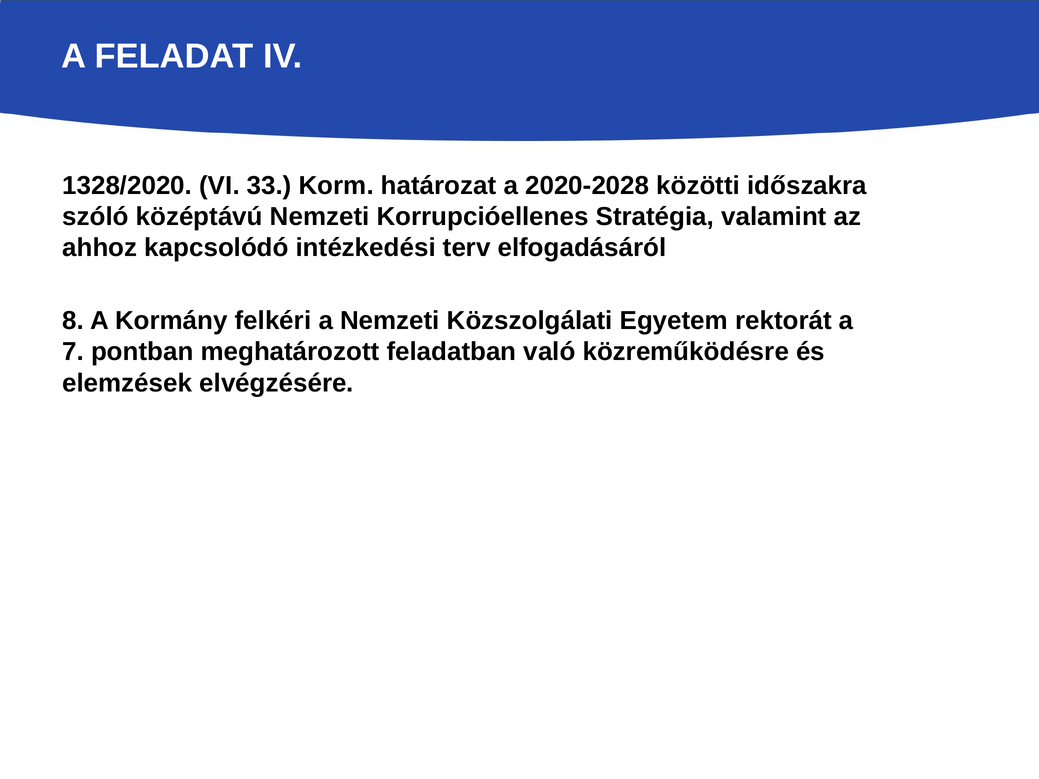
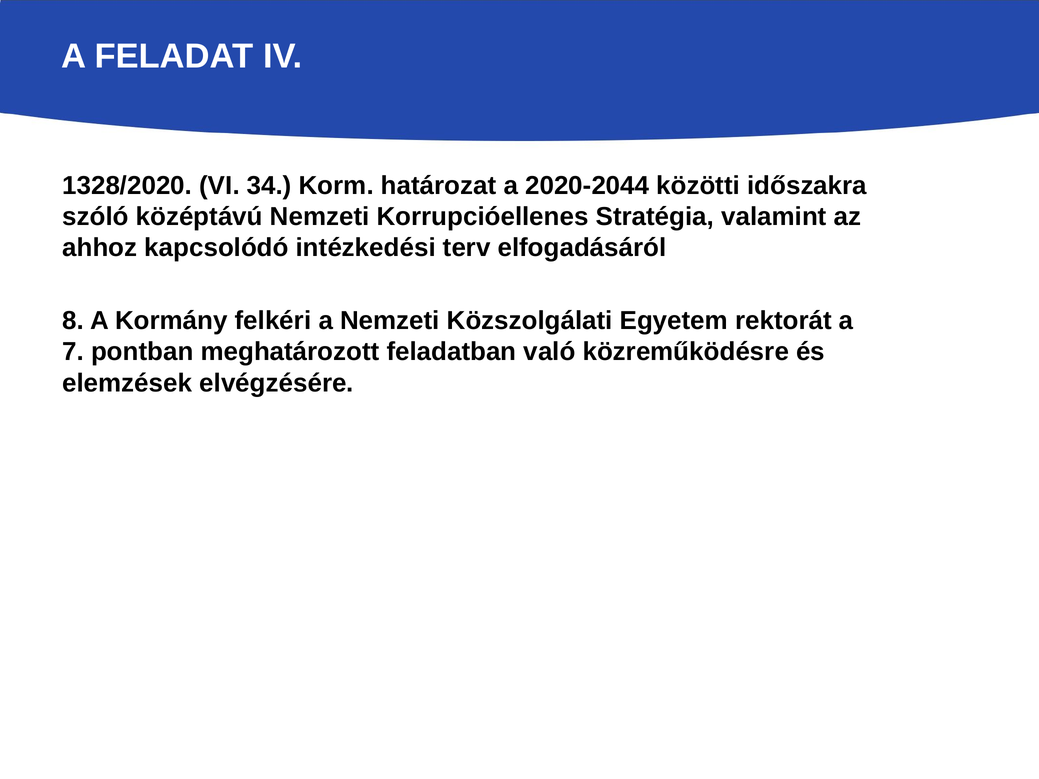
33: 33 -> 34 (269, 186)
2020-2028: 2020-2028 -> 2020-2044 (587, 186)
